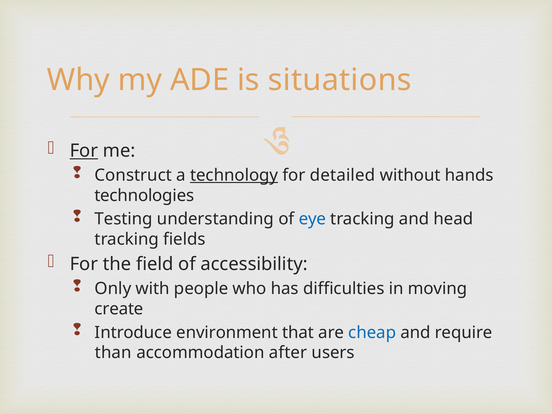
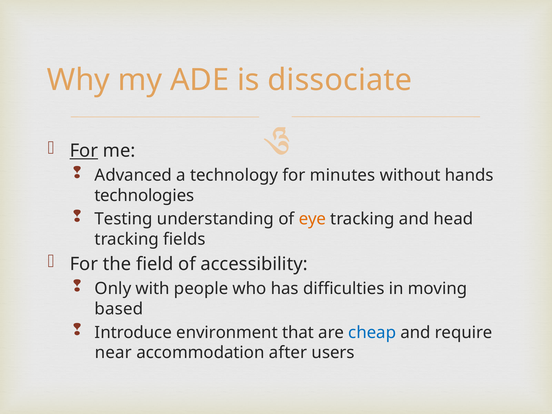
situations: situations -> dissociate (340, 80)
Construct: Construct -> Advanced (133, 175)
technology underline: present -> none (234, 175)
detailed: detailed -> minutes (343, 175)
eye colour: blue -> orange (312, 219)
create: create -> based (119, 309)
than: than -> near (113, 353)
